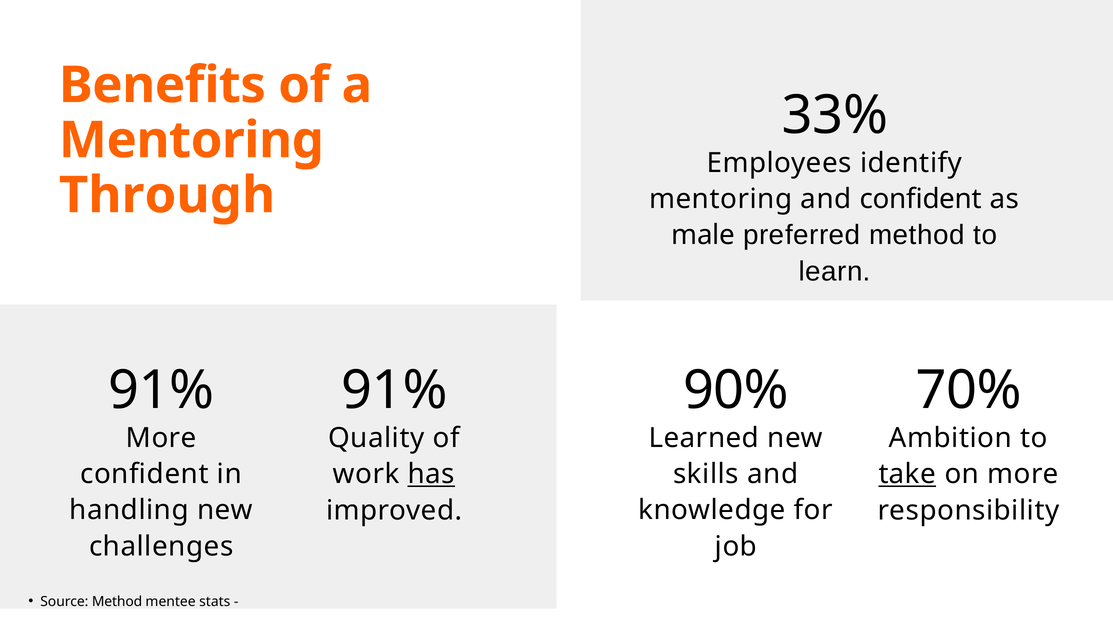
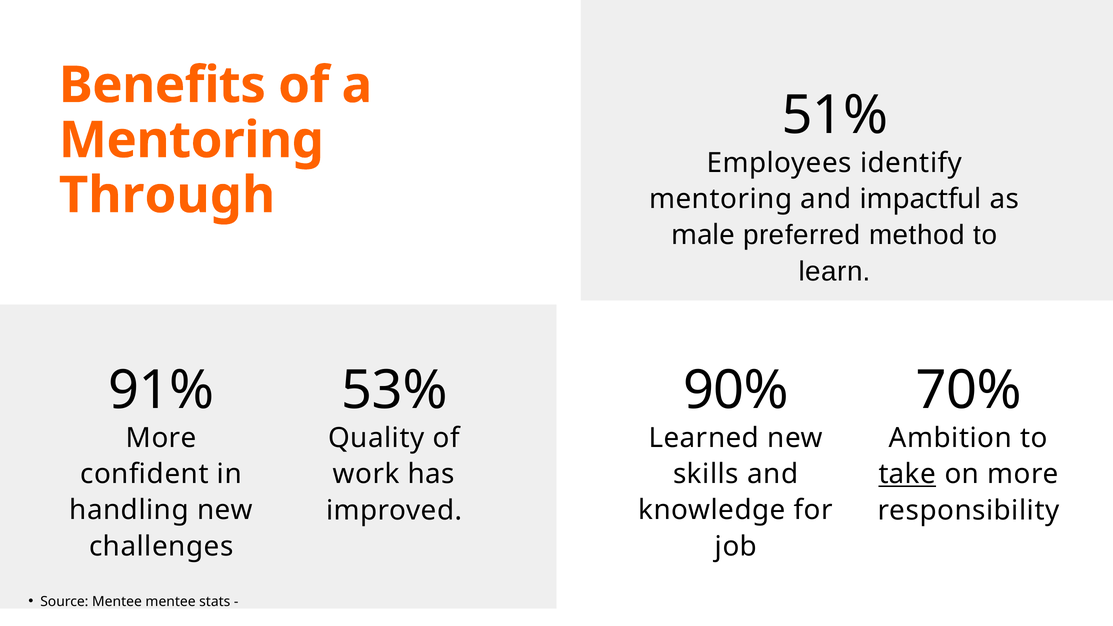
33%: 33% -> 51% (835, 116)
and confident: confident -> impactful (921, 199)
91%: 91% -> 53% (394, 391)
has underline: present -> none (431, 474)
Source Method: Method -> Mentee (117, 602)
